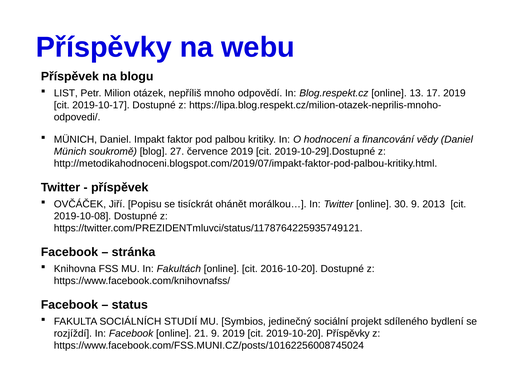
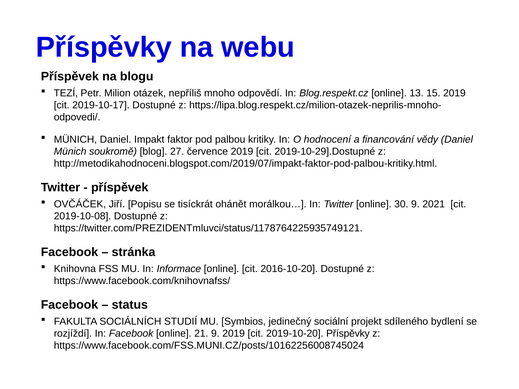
LIST: LIST -> TEZÍ (66, 93)
17: 17 -> 15 (433, 93)
2013: 2013 -> 2021 (434, 204)
Fakultách: Fakultách -> Informace (179, 269)
